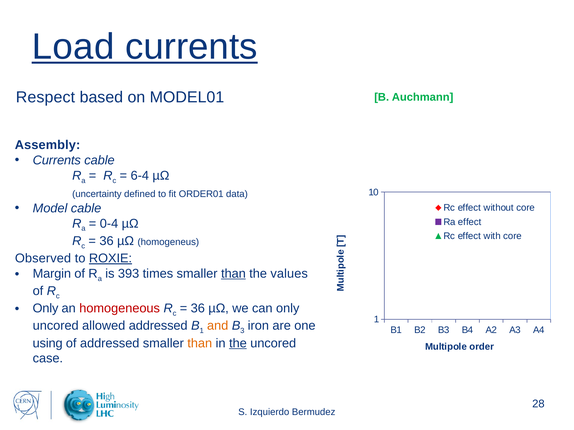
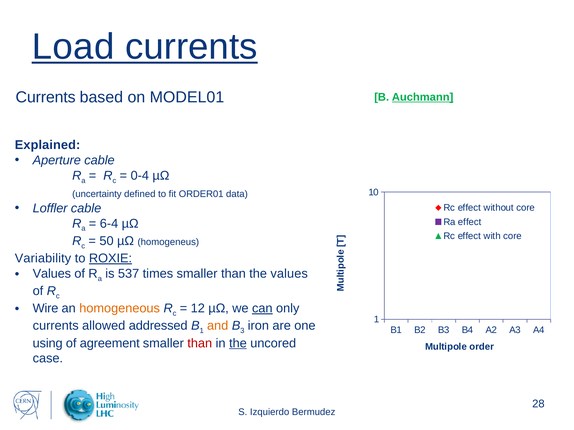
Respect: Respect -> Currents (46, 97)
Auchmann underline: none -> present (423, 97)
Assembly: Assembly -> Explained (48, 145)
Currents: Currents -> Aperture (57, 161)
6-4: 6-4 -> 0-4 (140, 176)
Model: Model -> Loffler (50, 209)
0-4: 0-4 -> 6-4 (109, 224)
36: 36 -> 50 (107, 241)
Observed: Observed -> Variability (43, 259)
Margin: Margin -> Values (52, 274)
393: 393 -> 537 (129, 274)
than underline: present -> none (233, 274)
Only: Only -> Wire (46, 309)
homogeneous colour: red -> orange (120, 309)
36: 36 -> 12 (198, 309)
can underline: none -> present (262, 309)
uncored: uncored -> currents (56, 326)
of addressed: addressed -> agreement (110, 344)
than colour: orange -> red (200, 344)
